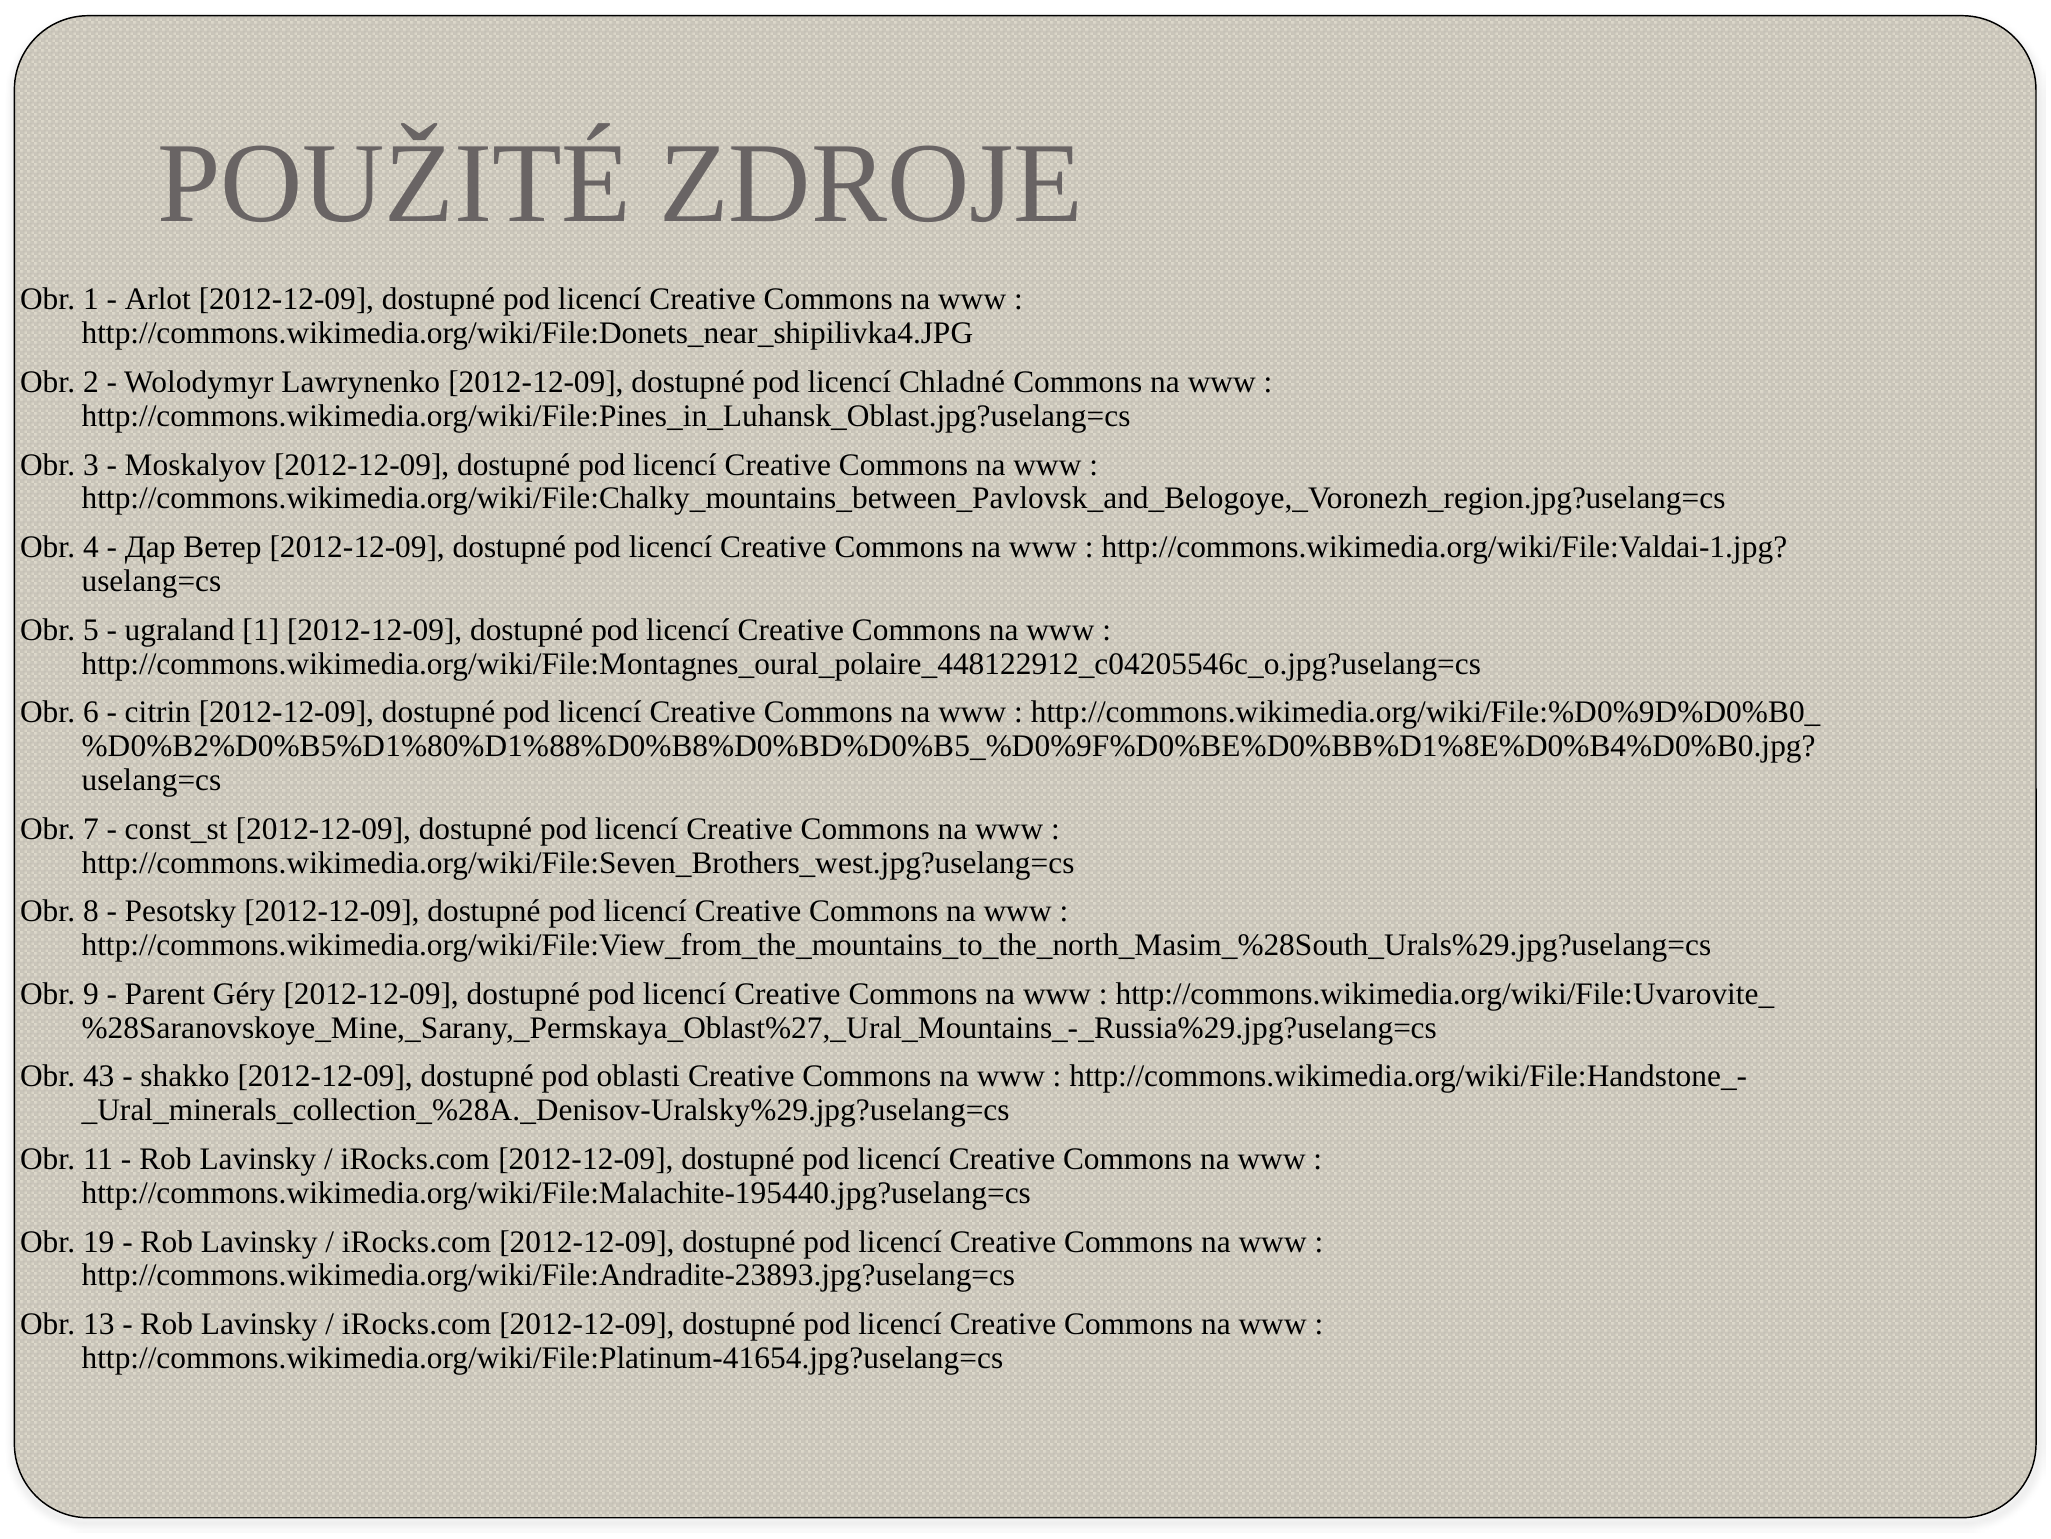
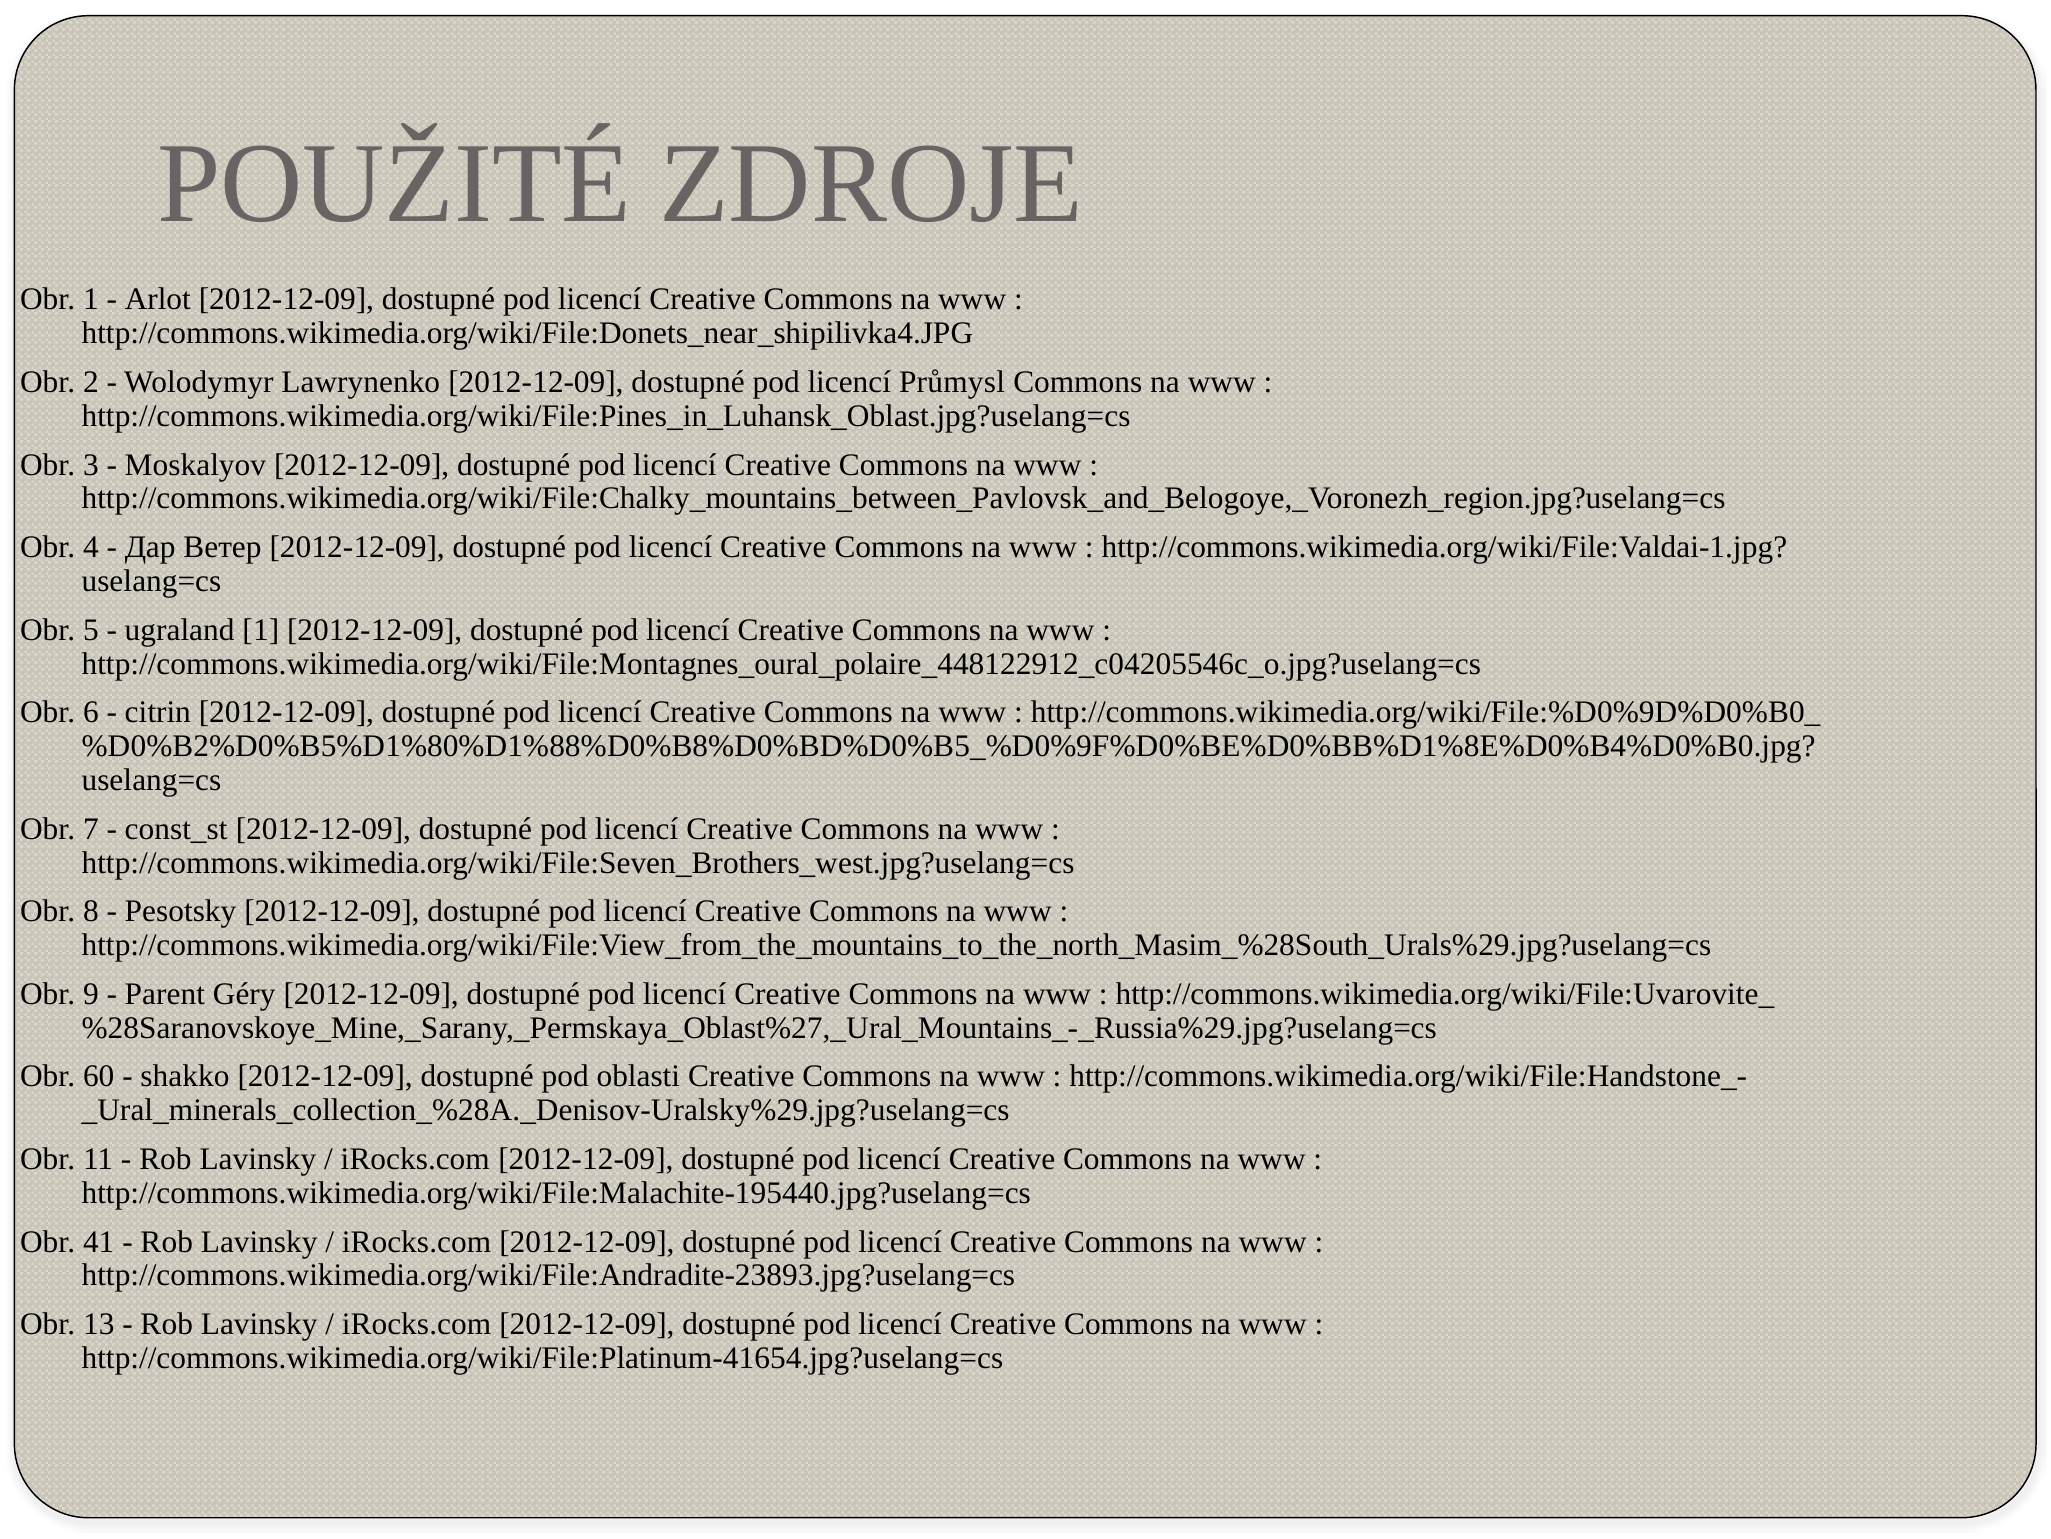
Chladné: Chladné -> Průmysl (952, 382)
43: 43 -> 60 (99, 1076)
19: 19 -> 41 (99, 1241)
